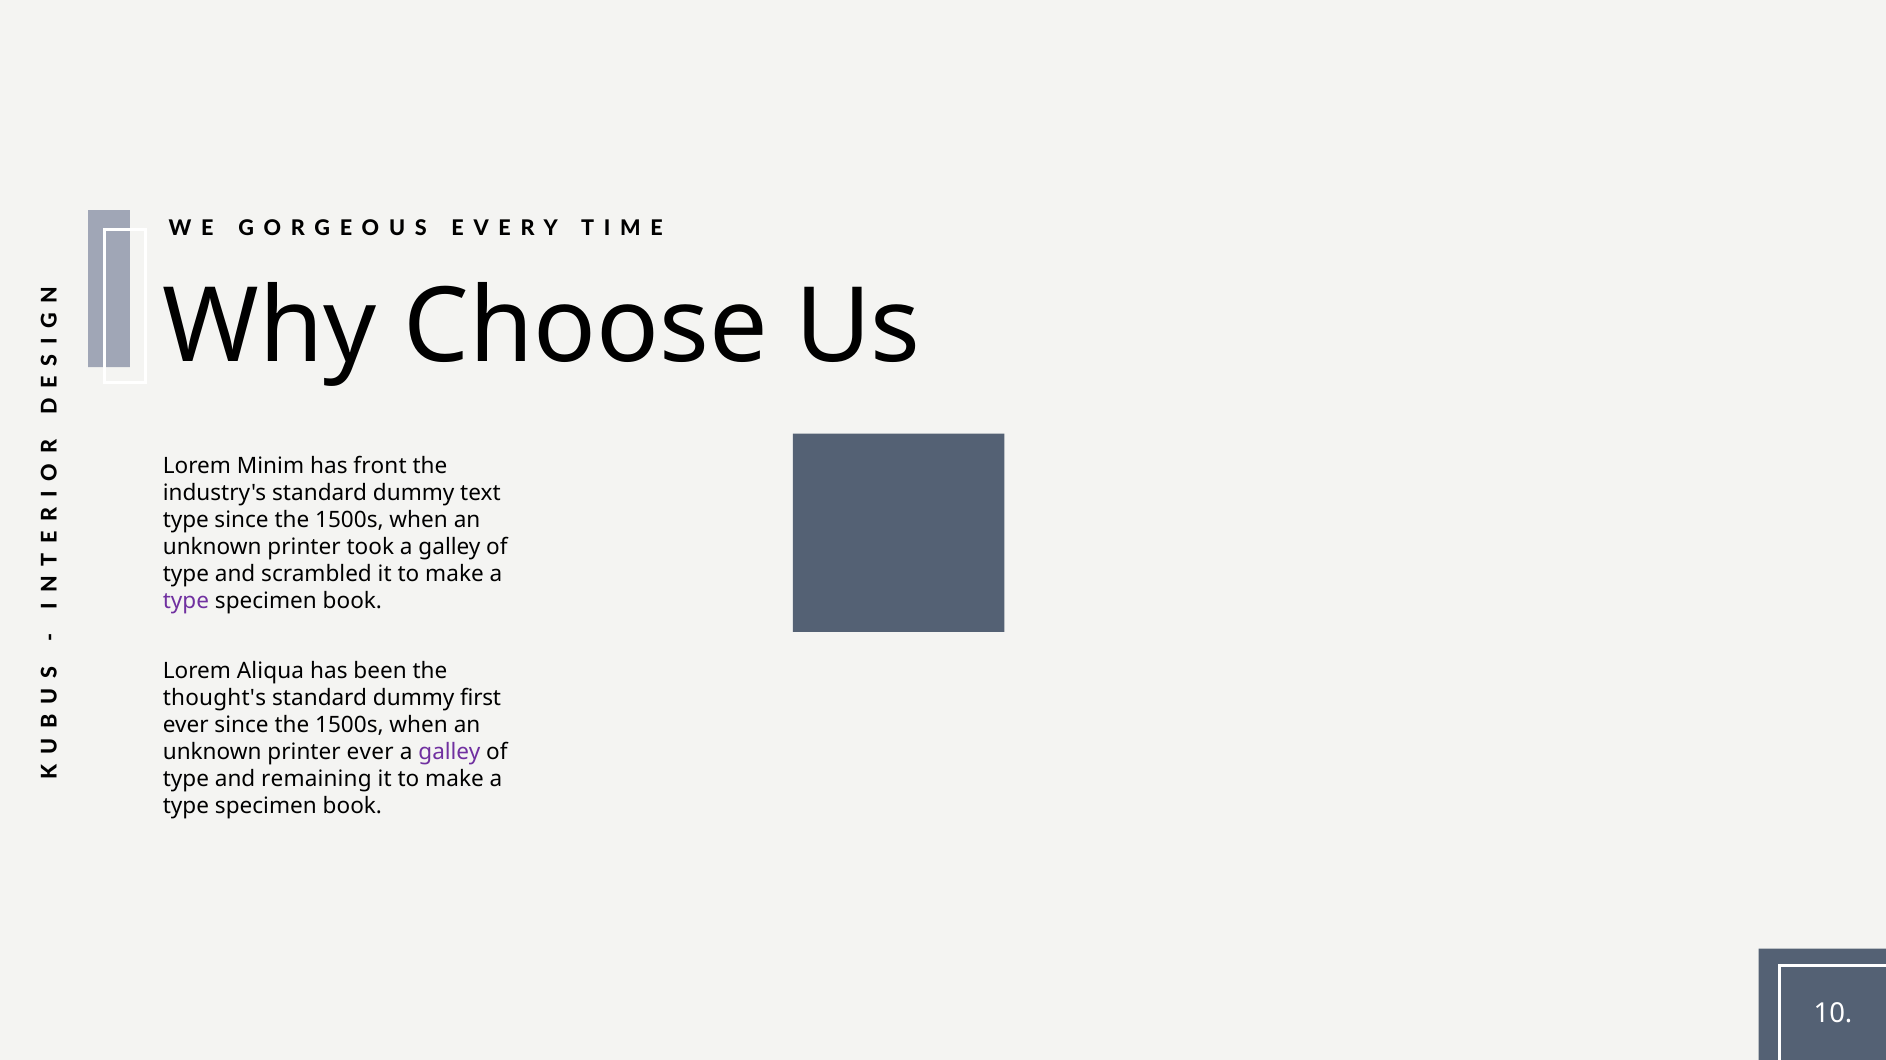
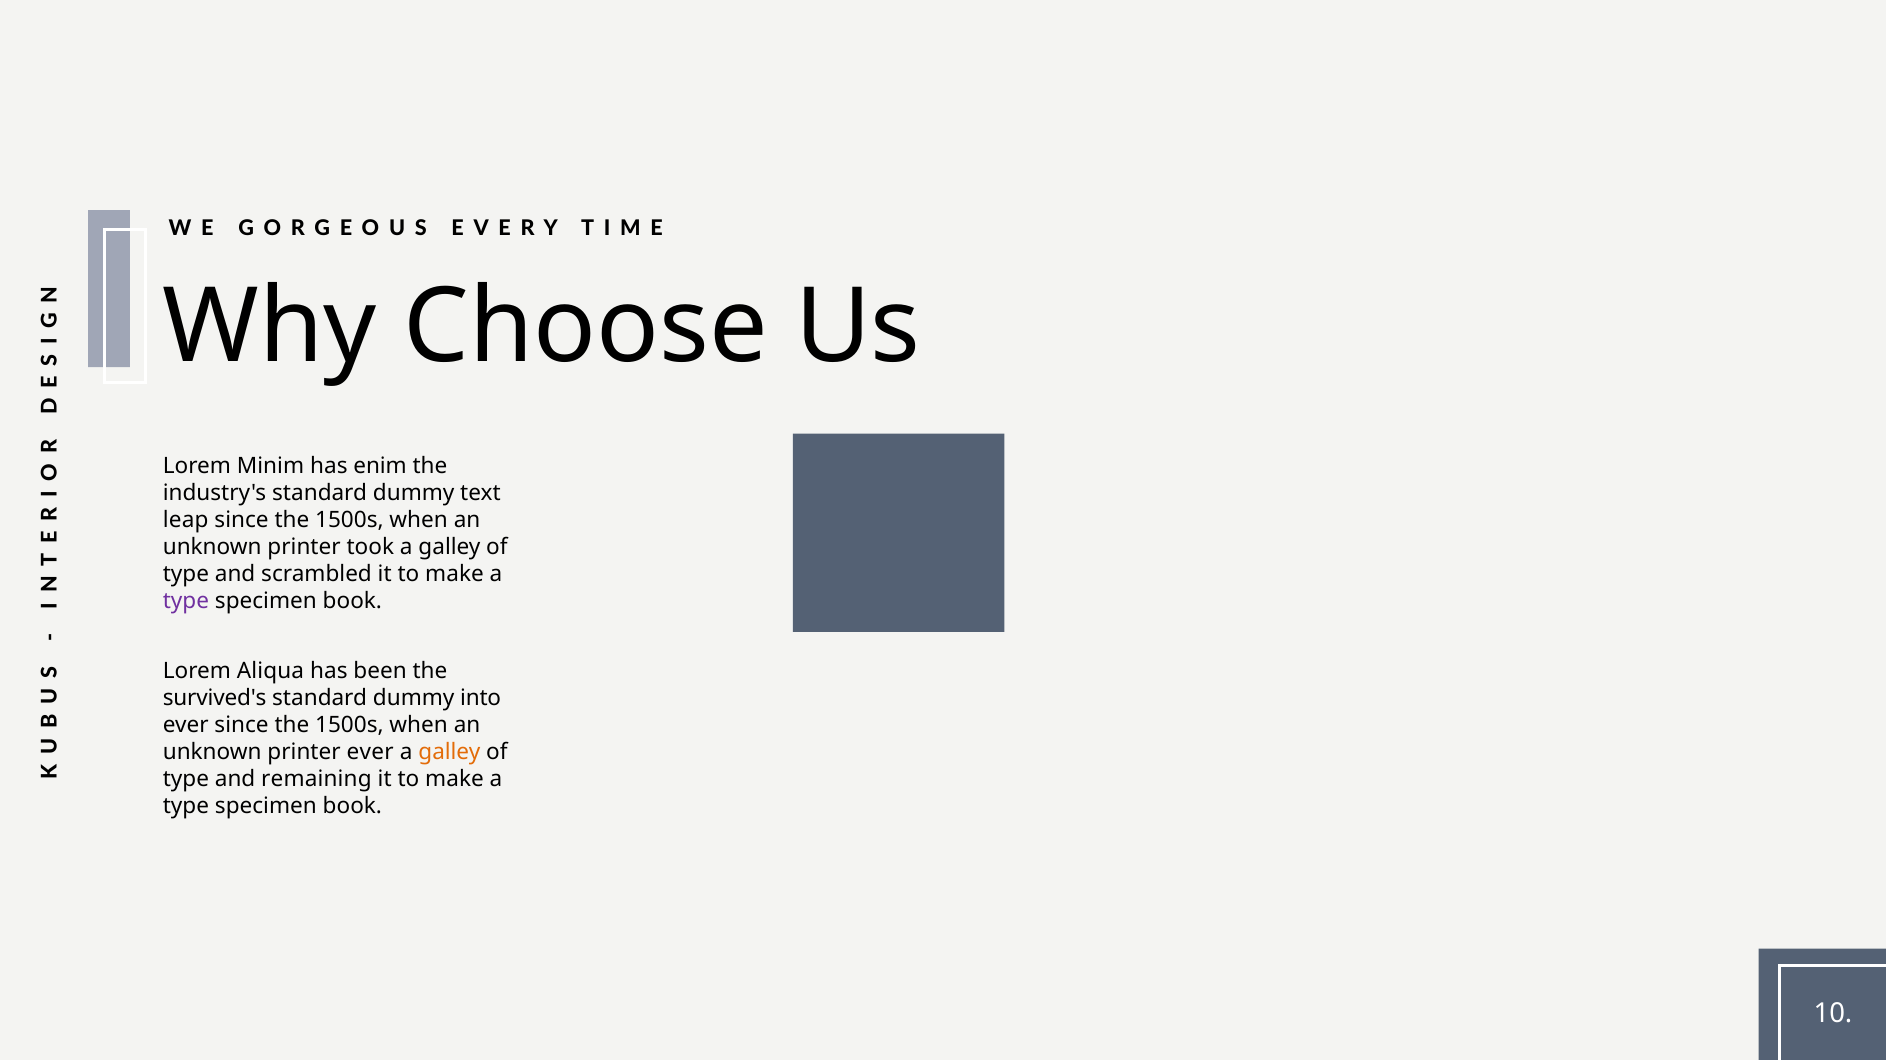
front: front -> enim (380, 466)
type: type -> leap (186, 520)
thought's: thought's -> survived's (215, 698)
first: first -> into (481, 698)
galley colour: purple -> orange (449, 752)
